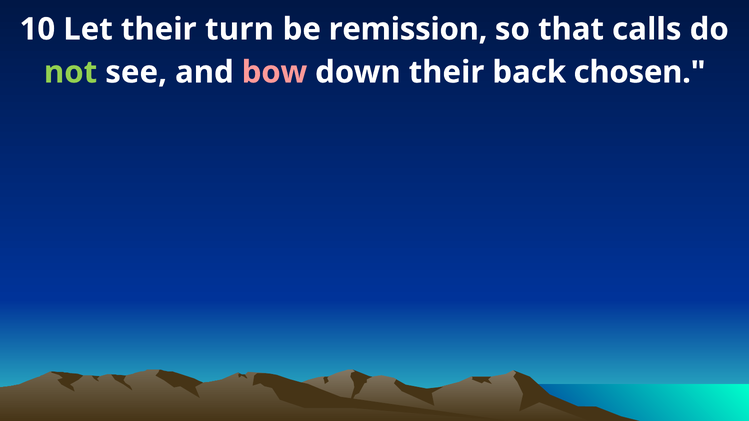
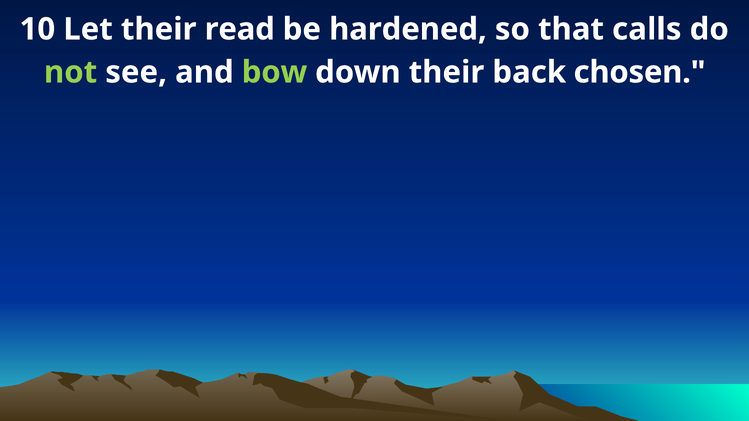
turn: turn -> read (240, 29)
remission: remission -> hardened (408, 29)
bow colour: pink -> light green (274, 72)
